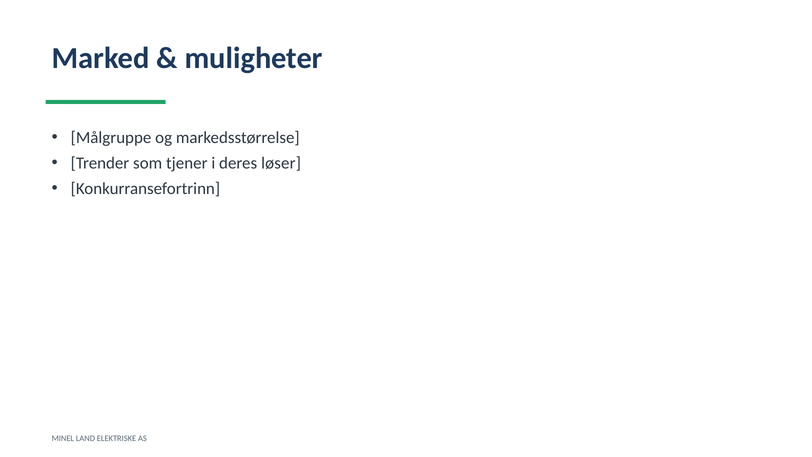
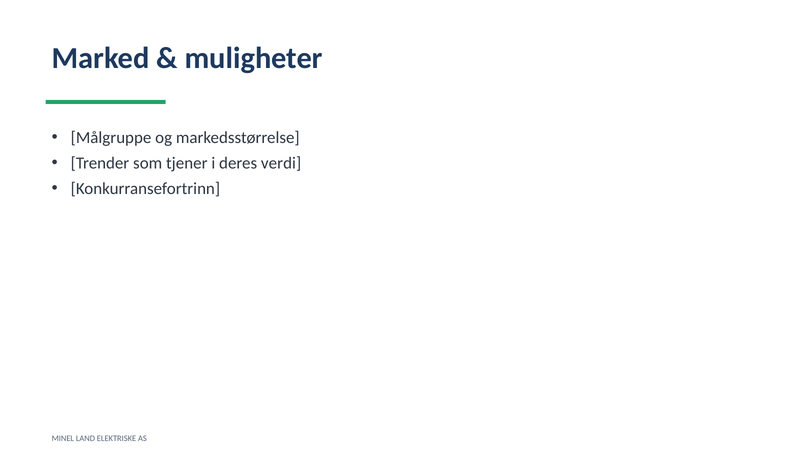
løser: løser -> verdi (281, 163)
